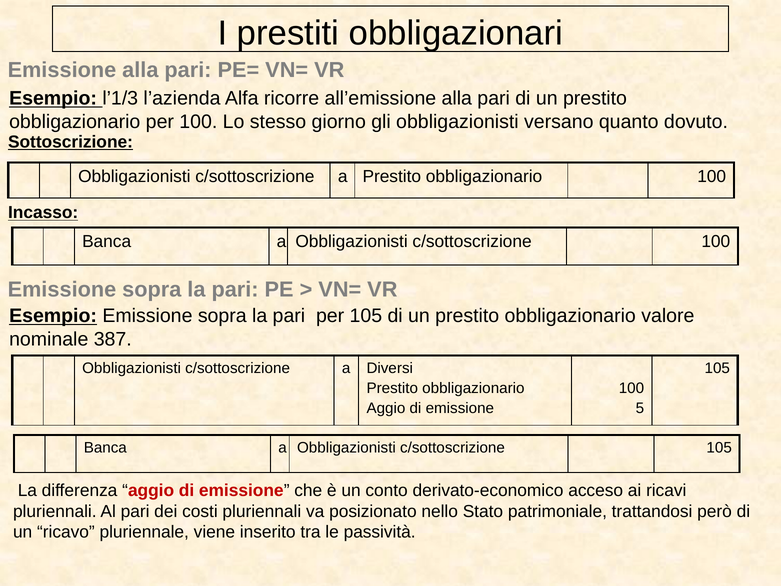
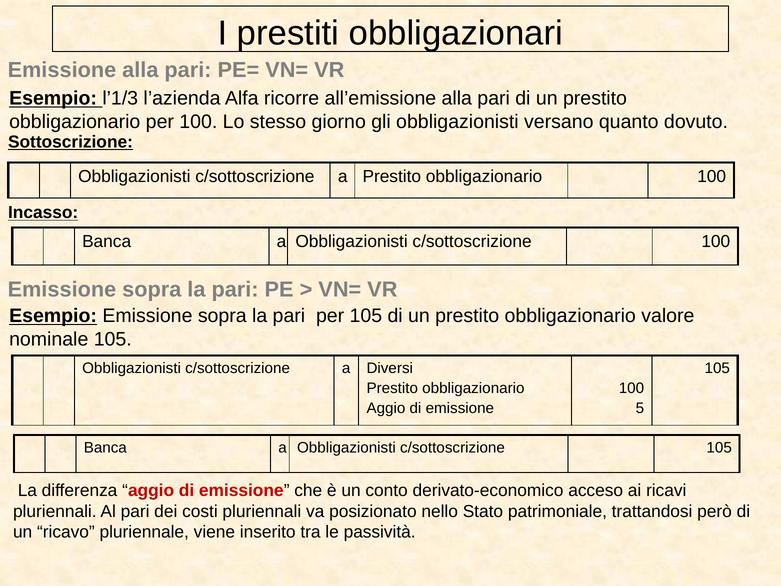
nominale 387: 387 -> 105 (113, 339)
